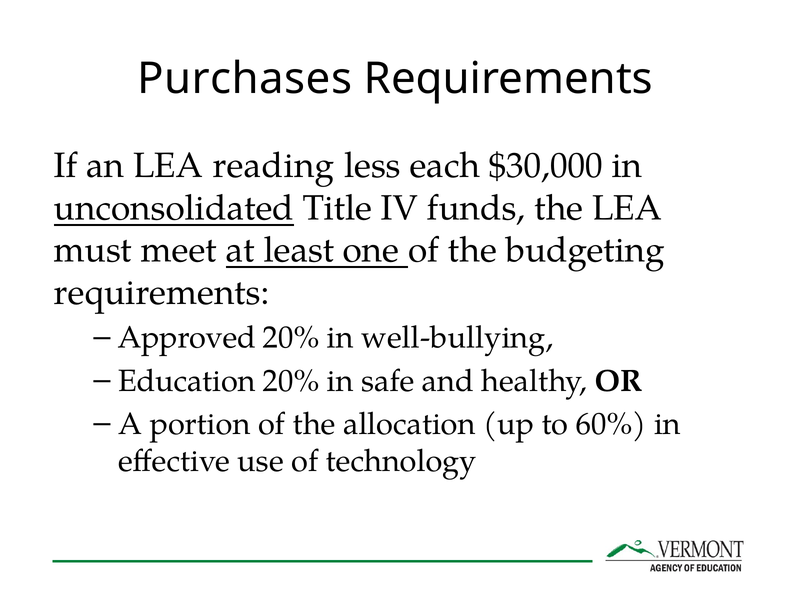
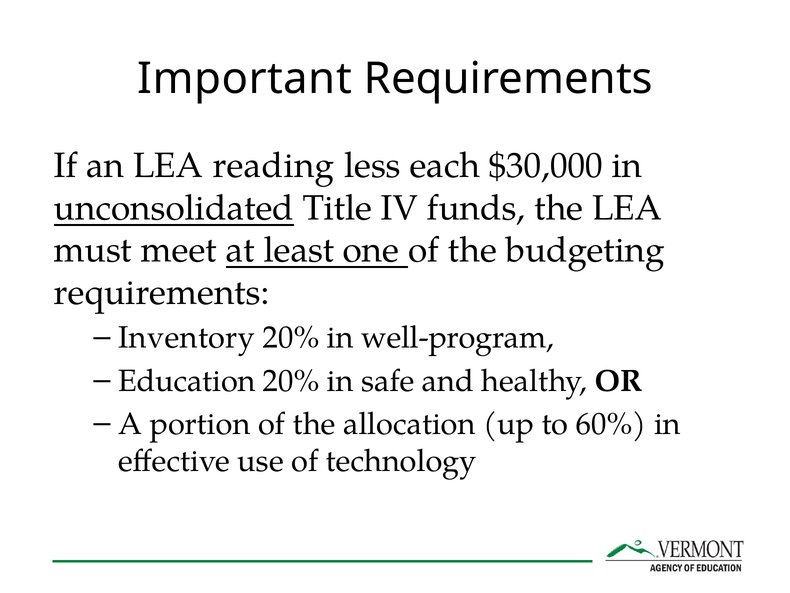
Purchases: Purchases -> Important (245, 79)
Approved: Approved -> Inventory (187, 338)
well-bullying: well-bullying -> well-program (458, 338)
